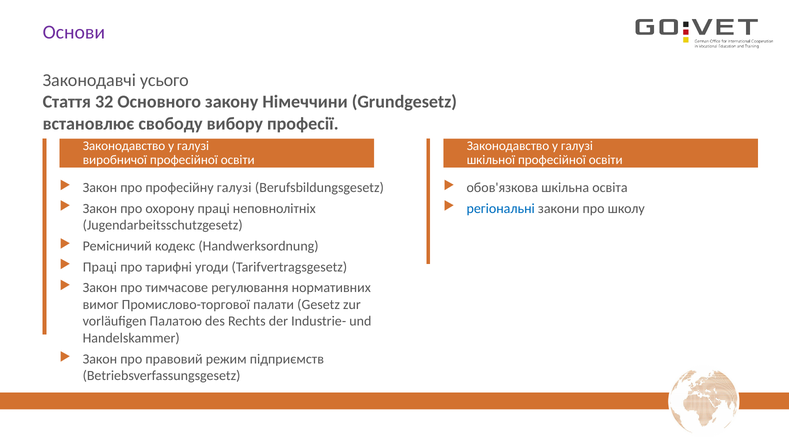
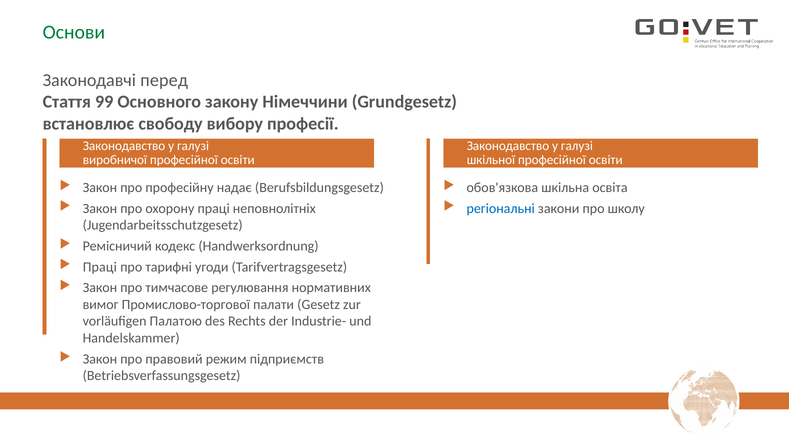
Основи colour: purple -> green (74, 32)
усього: усього -> перед (164, 80)
32: 32 -> 99 (104, 102)
галузi: галузi -> надає (234, 187)
